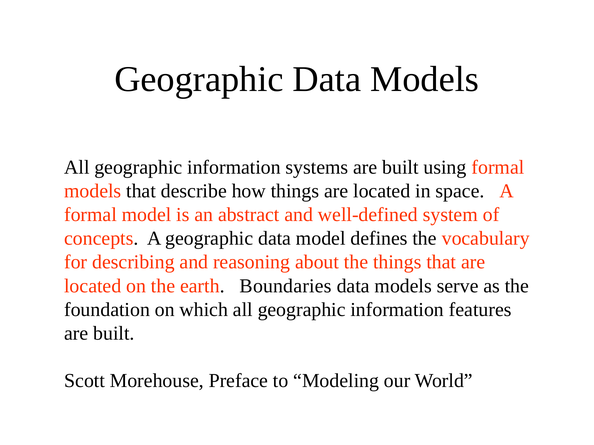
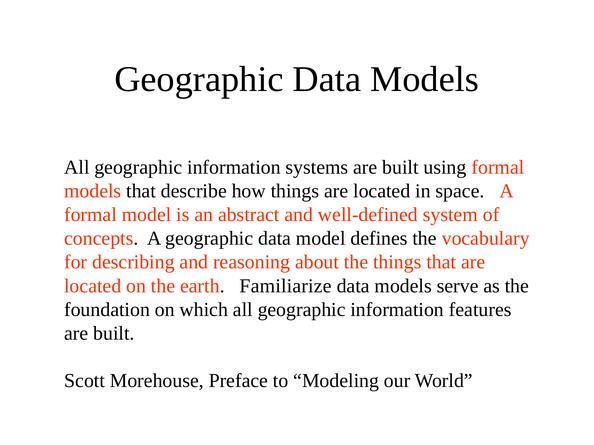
Boundaries: Boundaries -> Familiarize (286, 286)
